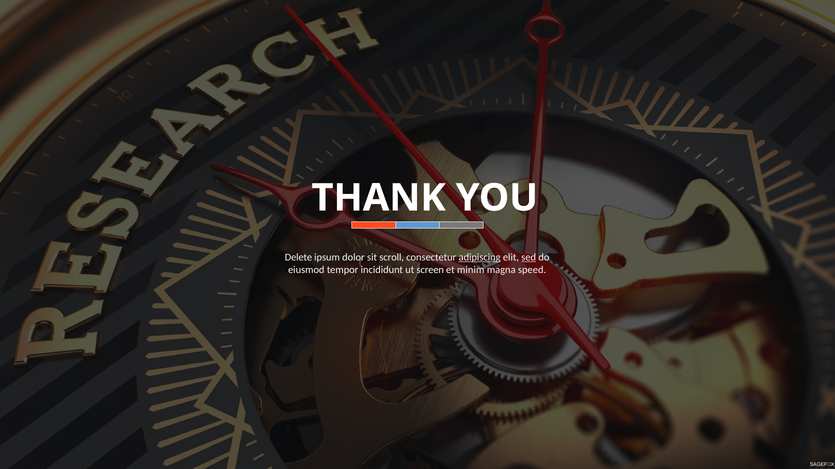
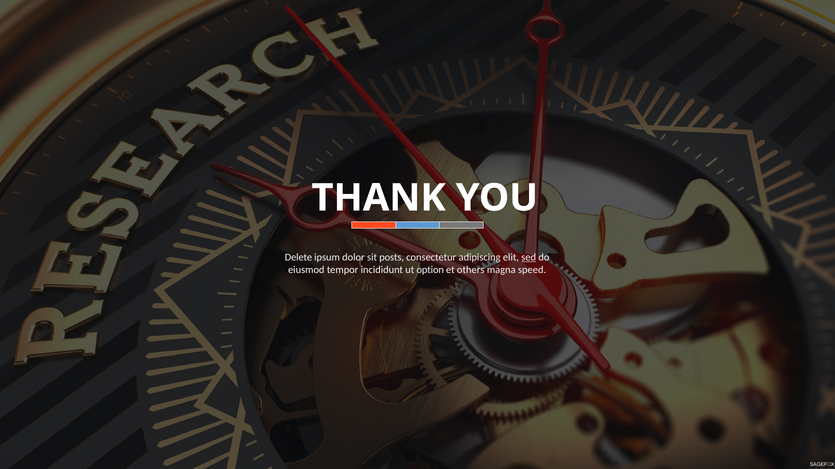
scroll: scroll -> posts (392, 258)
adipiscing underline: present -> none (480, 258)
screen: screen -> option (430, 270)
minim: minim -> others (471, 270)
